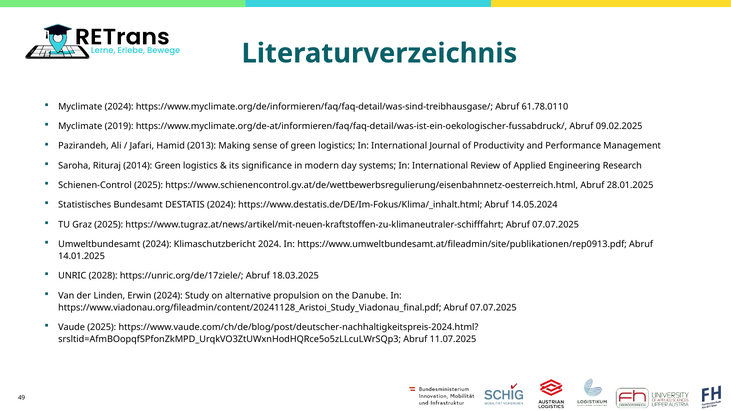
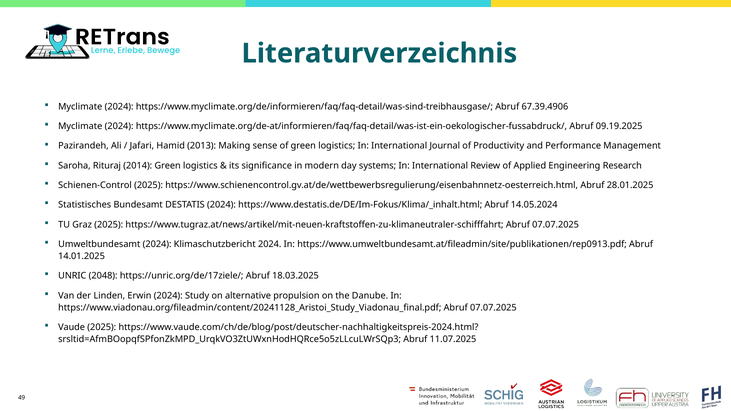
61.78.0110: 61.78.0110 -> 67.39.4906 (545, 107)
2019: 2019 -> 2024 (119, 126)
09.02.2025: 09.02.2025 -> 09.19.2025 (619, 126)
2028: 2028 -> 2048 (103, 276)
